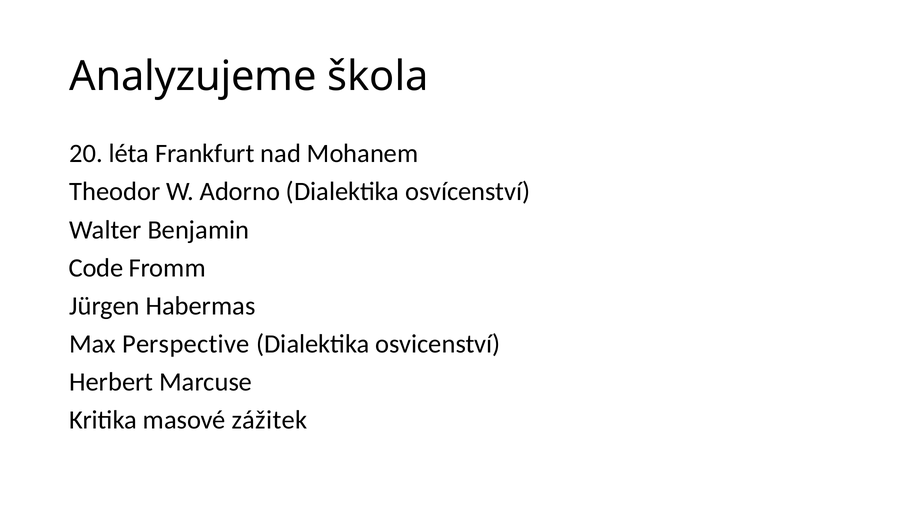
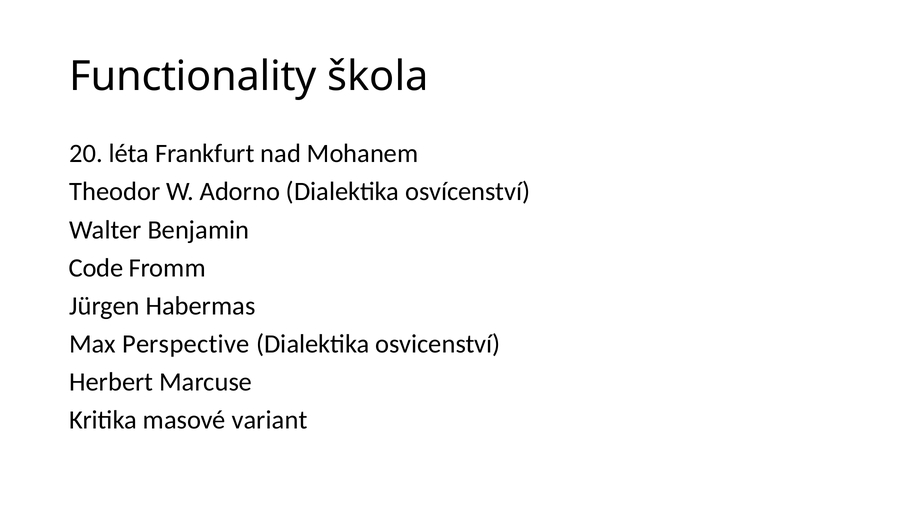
Analyzujeme: Analyzujeme -> Functionality (193, 76)
zážitek: zážitek -> variant (270, 420)
